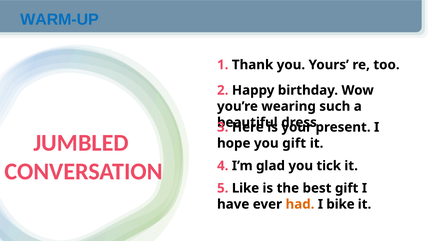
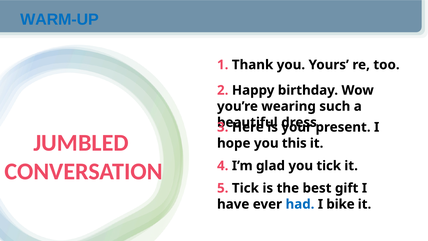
you gift: gift -> this (294, 143)
5 Like: Like -> Tick (245, 188)
had colour: orange -> blue (300, 204)
